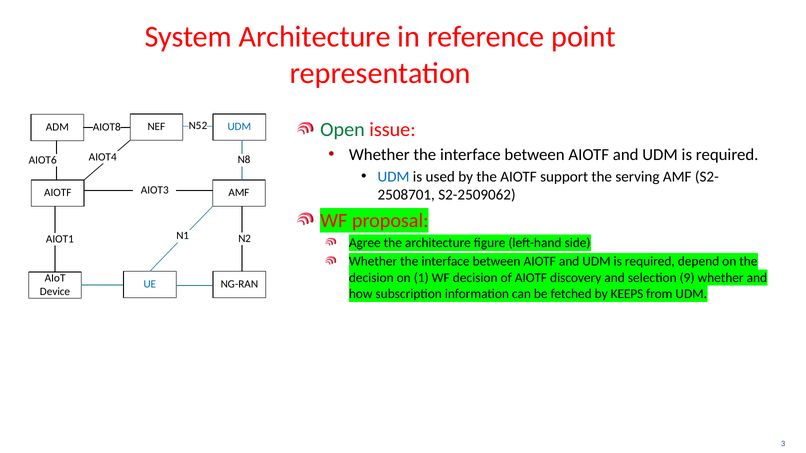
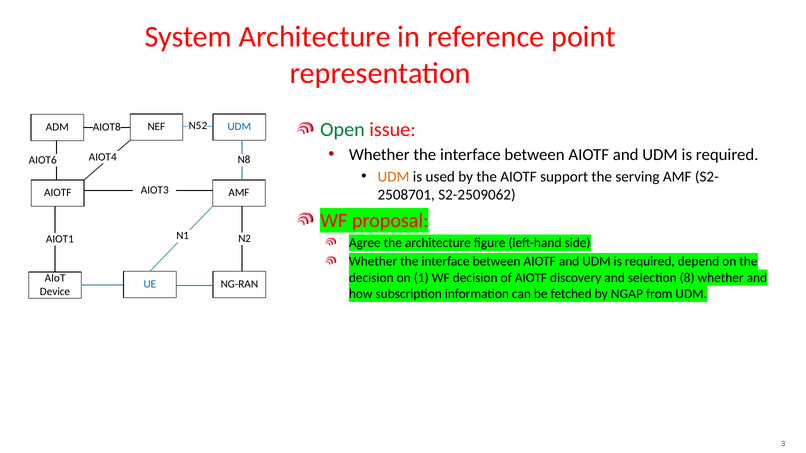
UDM colour: blue -> orange (394, 177)
9: 9 -> 8 (687, 278)
KEEPS: KEEPS -> NGAP (627, 294)
